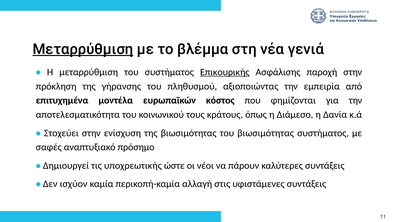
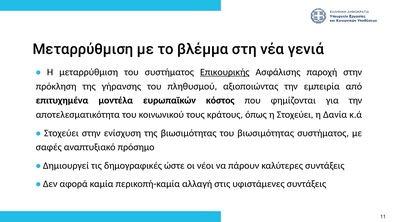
Μεταρρύθμιση underline: present -> none (83, 49)
η Διάμεσο: Διάμεσο -> Στοχεύει (295, 115)
υποχρεωτικής: υποχρεωτικής -> δημογραφικές (133, 166)
ισχύον: ισχύον -> αφορά (74, 184)
